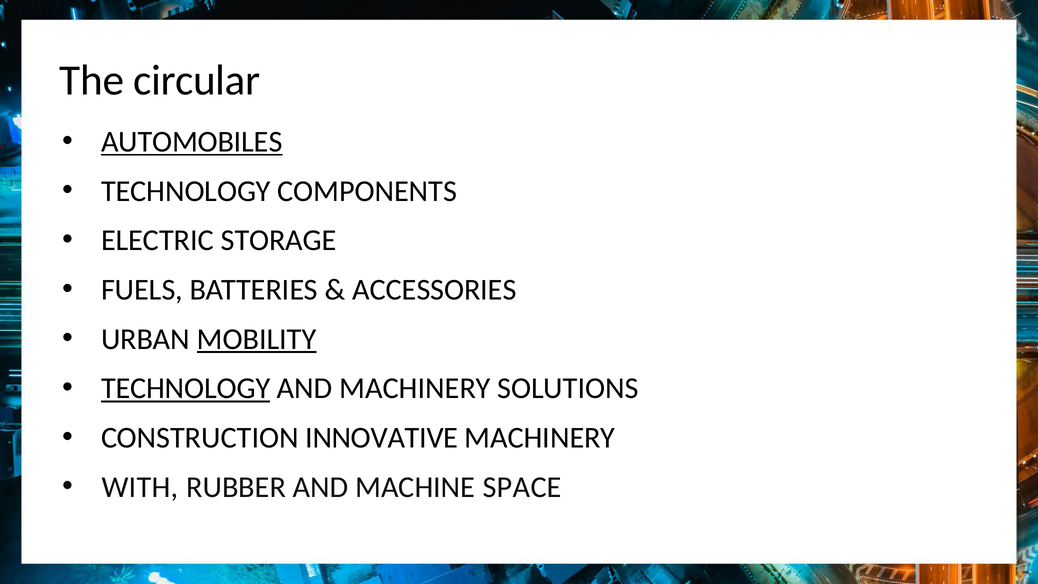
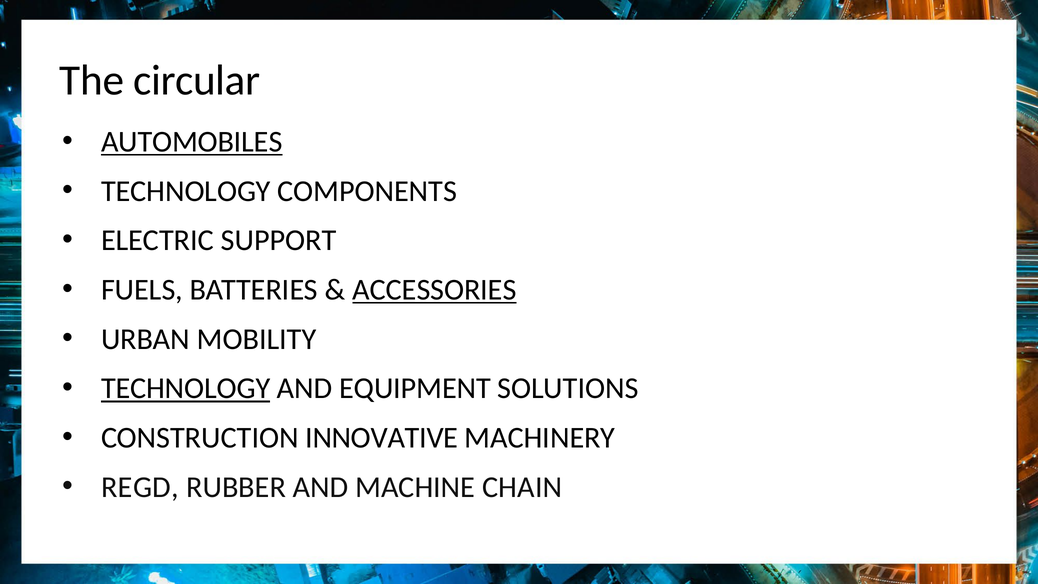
STORAGE: STORAGE -> SUPPORT (279, 240)
ACCESSORIES underline: none -> present (434, 290)
MOBILITY underline: present -> none (257, 339)
AND MACHINERY: MACHINERY -> EQUIPMENT (415, 388)
WITH: WITH -> REGD (140, 487)
SPACE: SPACE -> CHAIN (522, 487)
